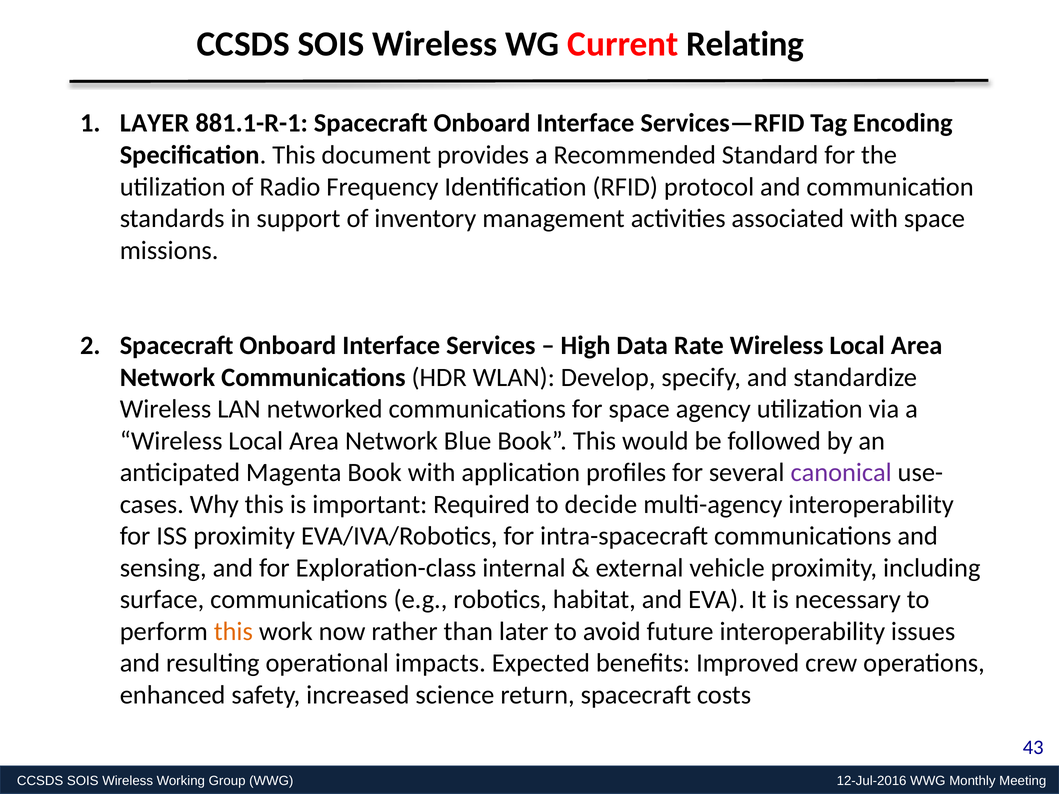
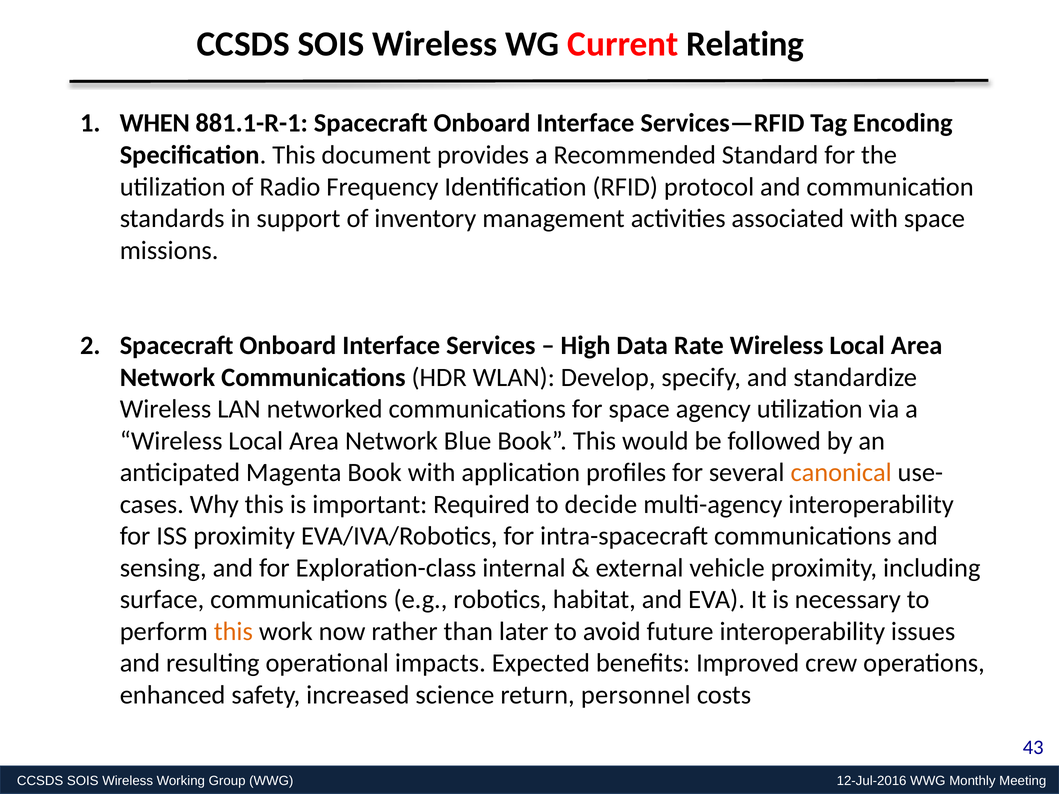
LAYER: LAYER -> WHEN (155, 123)
canonical colour: purple -> orange (841, 473)
return spacecraft: spacecraft -> personnel (636, 695)
